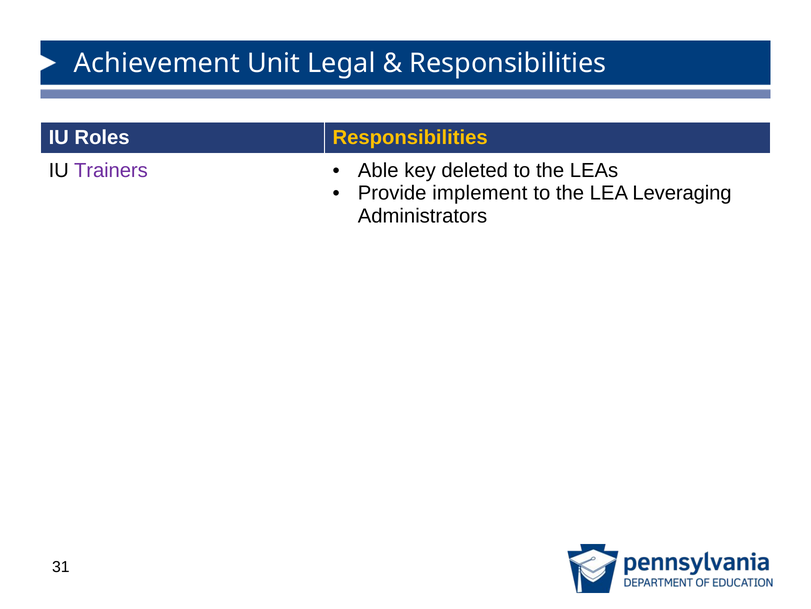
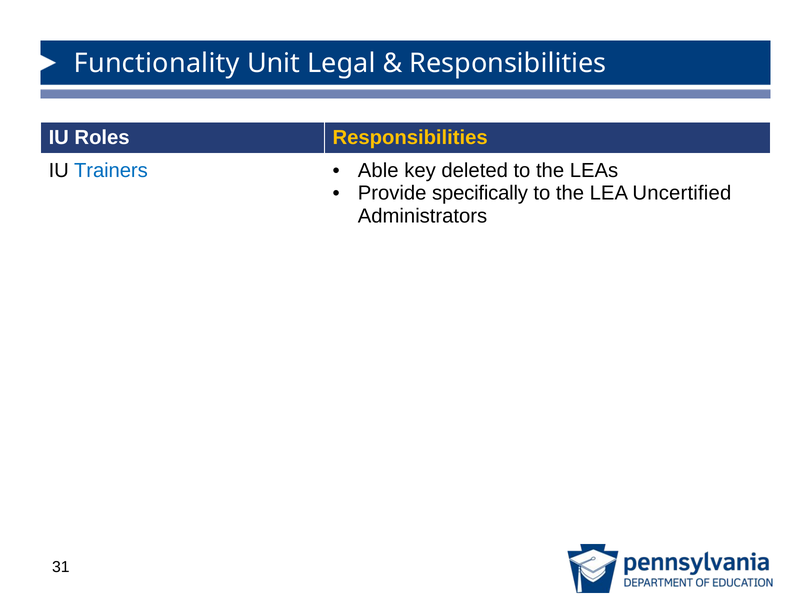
Achievement: Achievement -> Functionality (157, 63)
Trainers colour: purple -> blue (111, 170)
implement: implement -> specifically (480, 193)
Leveraging: Leveraging -> Uncertified (682, 193)
